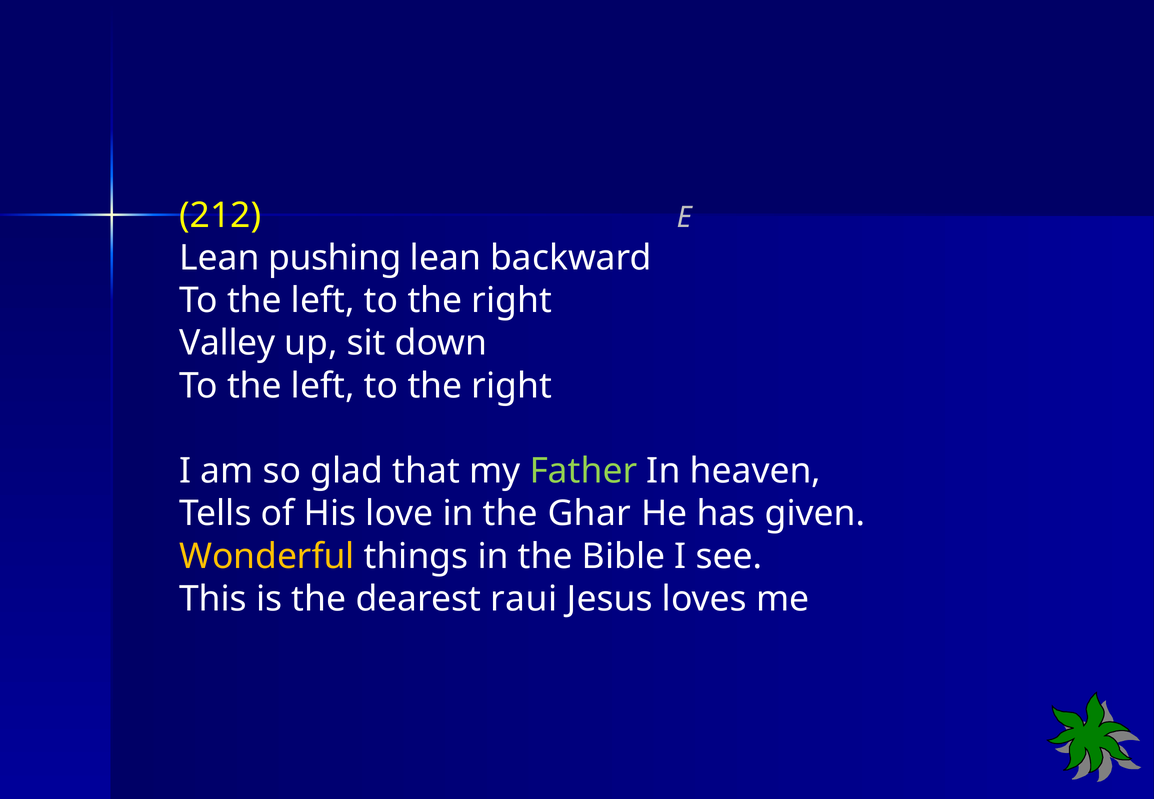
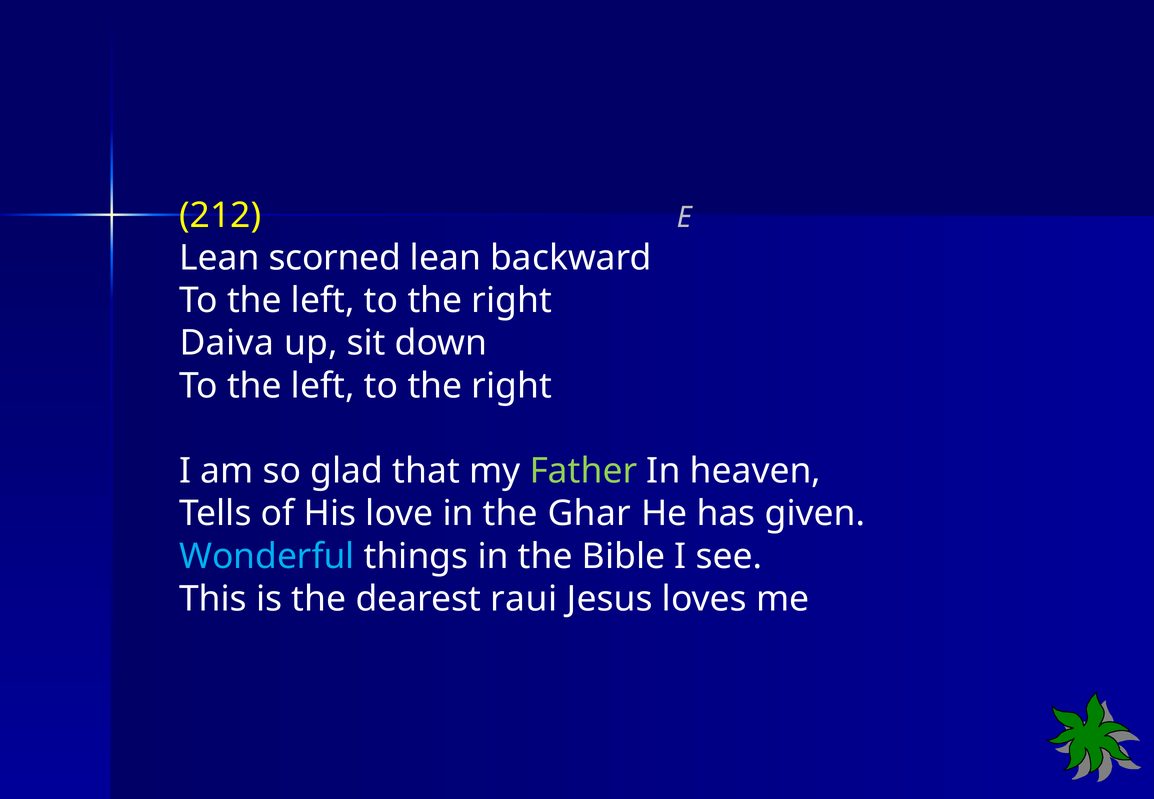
pushing: pushing -> scorned (335, 258)
Valley: Valley -> Daiva (227, 343)
Wonderful colour: yellow -> light blue (267, 556)
